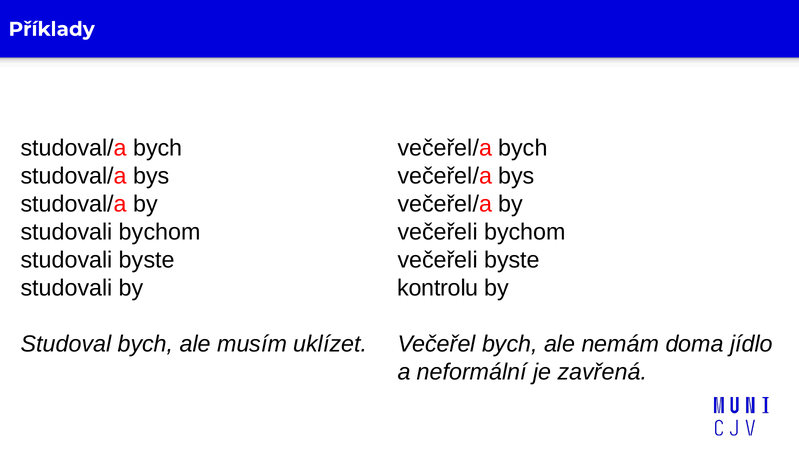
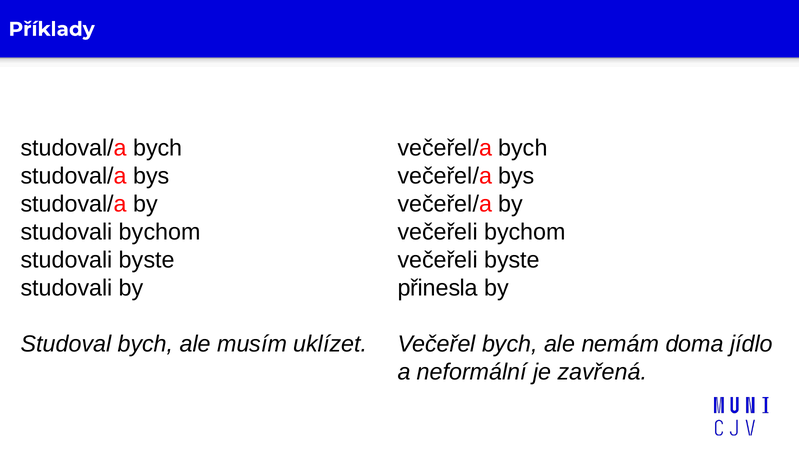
kontrolu: kontrolu -> přinesla (438, 288)
